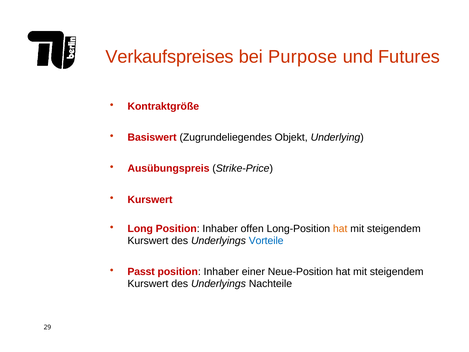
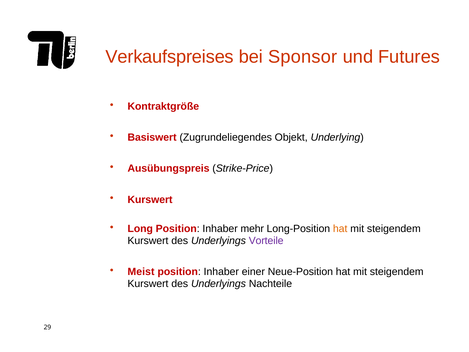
Purpose: Purpose -> Sponsor (303, 57)
offen: offen -> mehr (252, 229)
Vorteile colour: blue -> purple (266, 240)
Passt: Passt -> Meist (141, 272)
